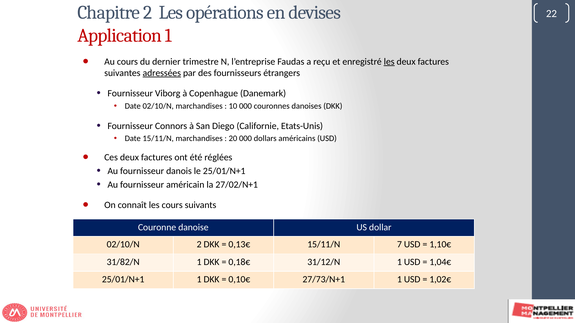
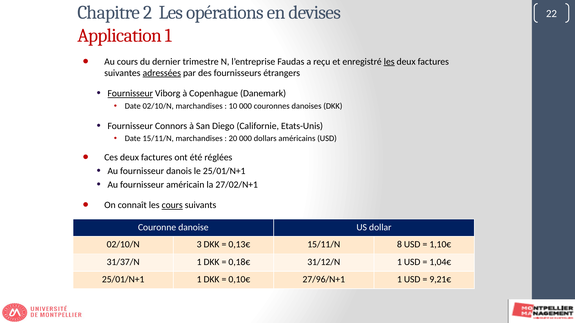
Fournisseur underline: none -> present (130, 94)
cours underline: none -> present (172, 205)
02/10/N 2: 2 -> 3 (199, 245)
7: 7 -> 8 (399, 245)
31/82/N: 31/82/N -> 31/37/N (123, 262)
27/73/N+1: 27/73/N+1 -> 27/96/N+1 (324, 280)
1,02€: 1,02€ -> 9,21€ (440, 280)
